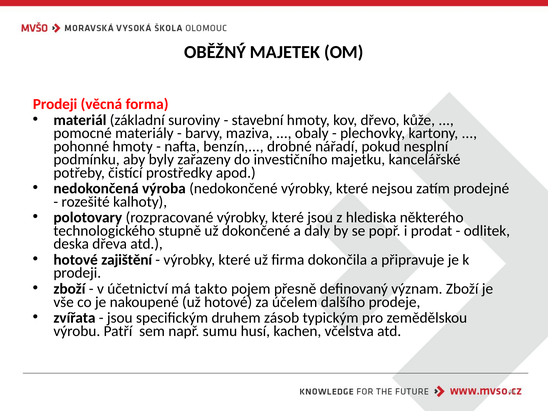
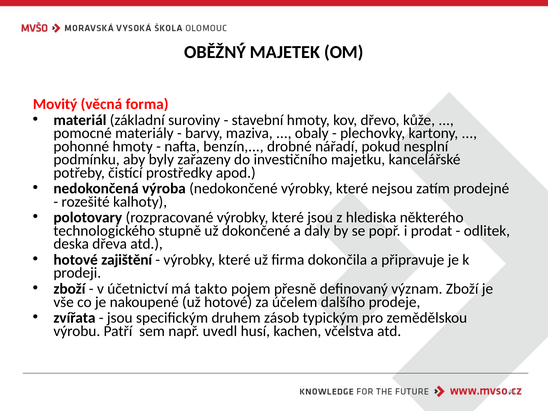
Prodeji: Prodeji -> Movitý (55, 104)
sumu: sumu -> uvedl (220, 331)
